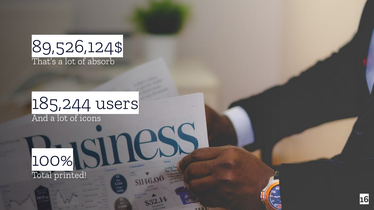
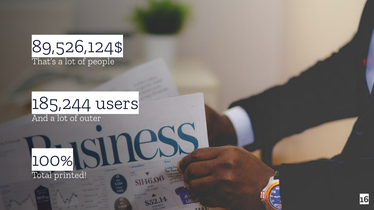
absorb: absorb -> people (101, 61)
icons: icons -> outer (90, 118)
